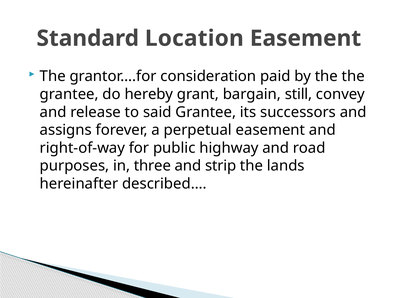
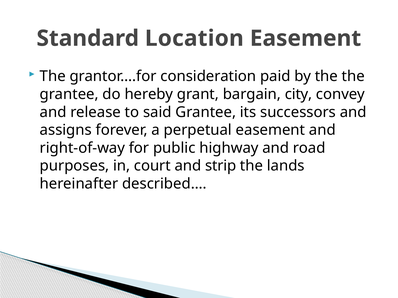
still: still -> city (298, 94)
three: three -> court (152, 166)
